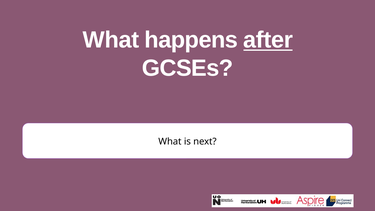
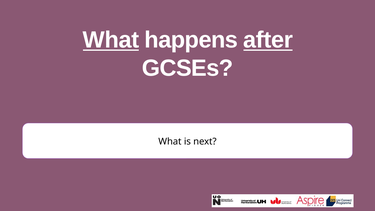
What underline: none -> present (111, 40)
